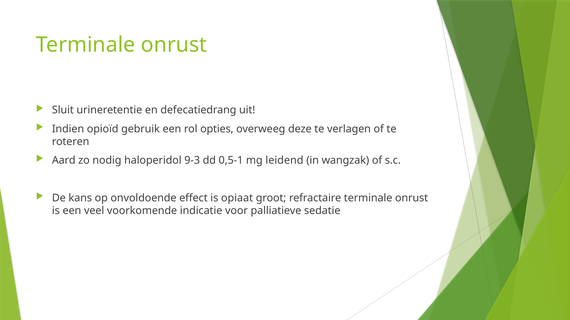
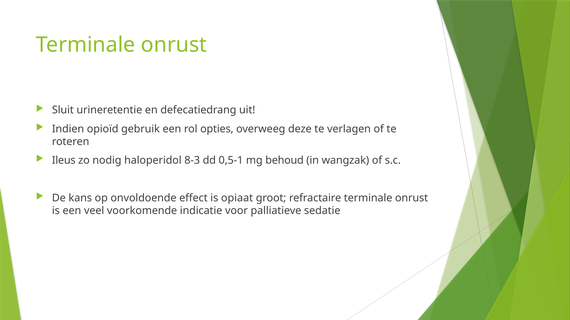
Aard: Aard -> Ileus (64, 161)
9-3: 9-3 -> 8-3 (192, 161)
leidend: leidend -> behoud (285, 161)
